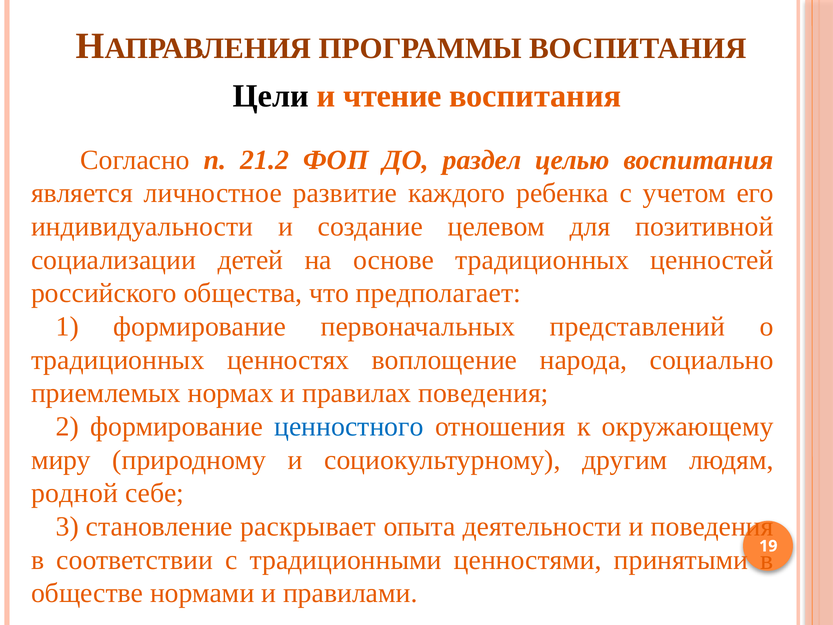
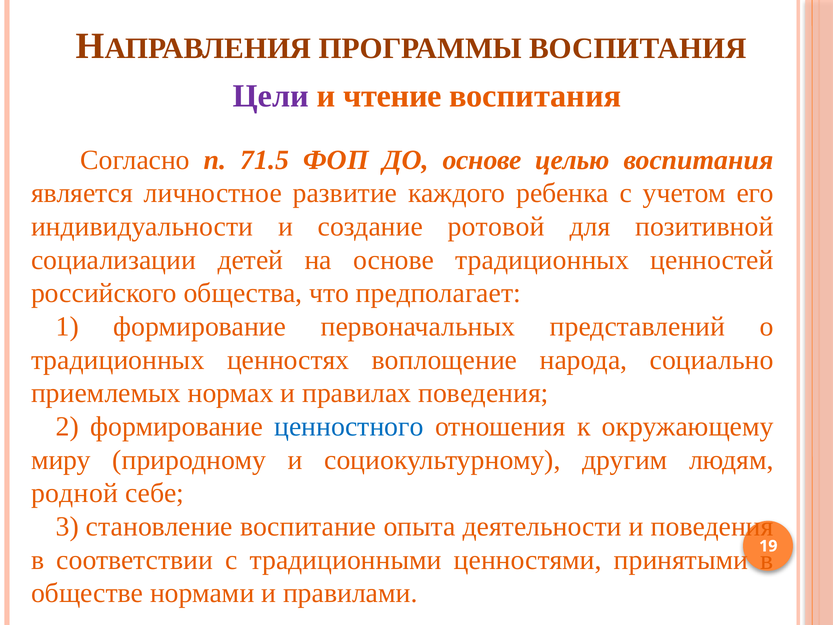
Цели colour: black -> purple (271, 96)
21.2: 21.2 -> 71.5 (265, 160)
ДО раздел: раздел -> основе (482, 160)
целевом: целевом -> ротовой (496, 226)
раскрывает: раскрывает -> воспитание (308, 526)
